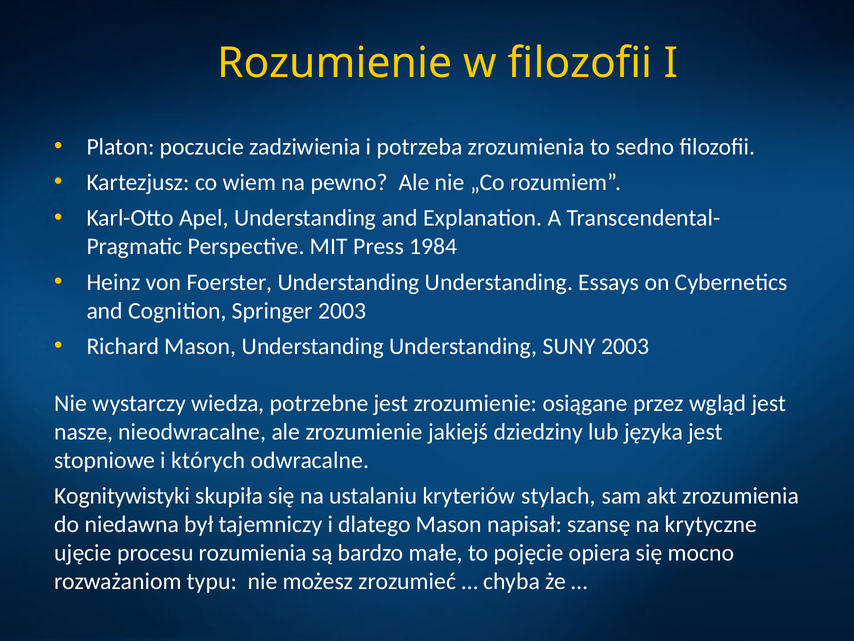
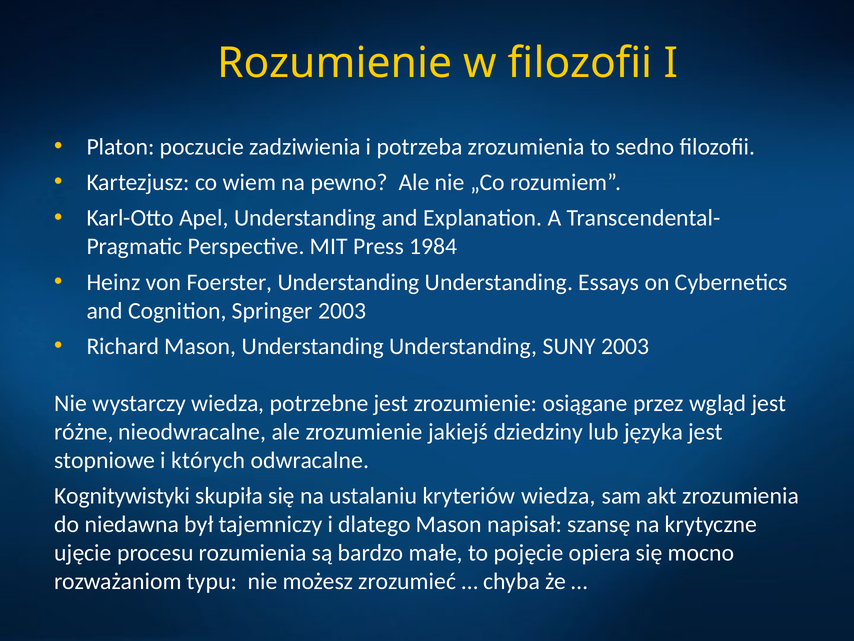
nasze: nasze -> różne (84, 432)
kryteriów stylach: stylach -> wiedza (558, 496)
